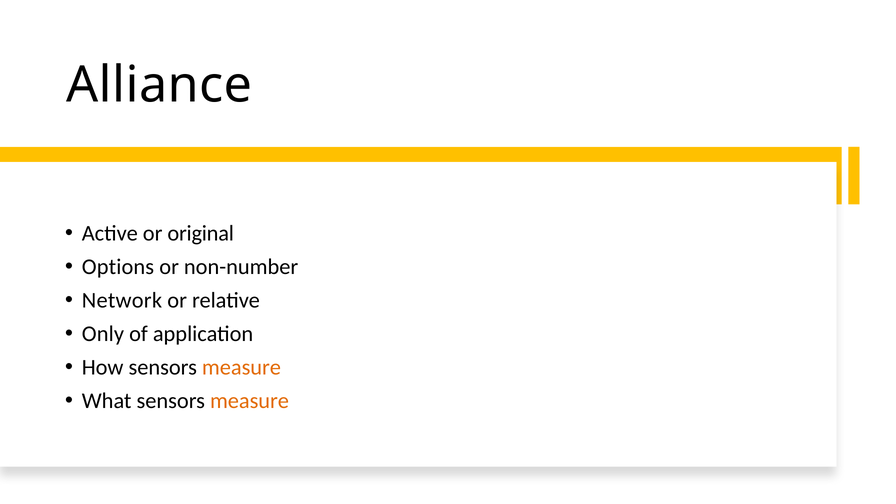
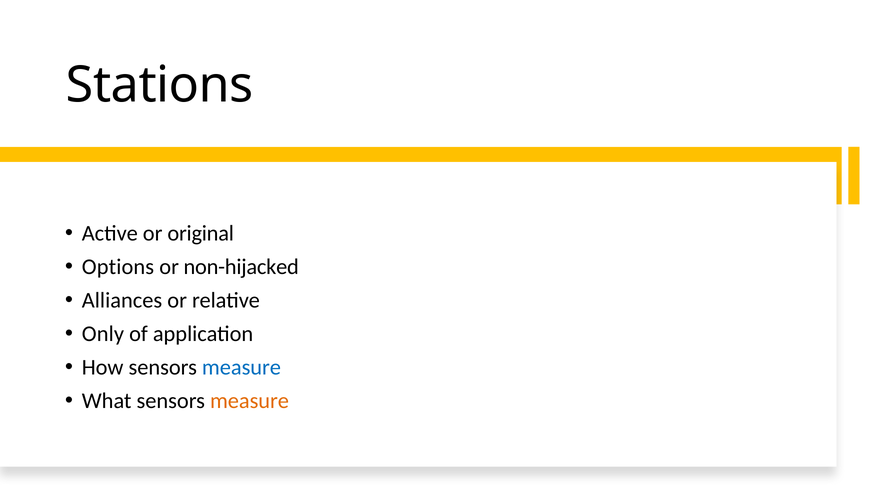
Alliance: Alliance -> Stations (160, 85)
non-number: non-number -> non-hijacked (241, 267)
Network: Network -> Alliances (122, 300)
measure colour: orange -> blue (241, 367)
